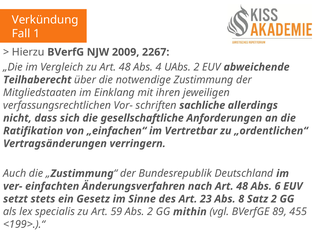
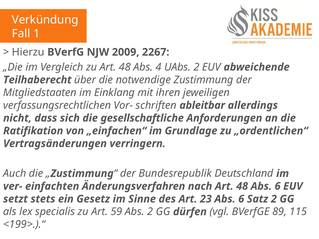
sachliche: sachliche -> ableitbar (202, 105)
Vertretbar: Vertretbar -> Grundlage (191, 131)
23 Abs 8: 8 -> 6 (241, 199)
mithin: mithin -> dürfen (190, 212)
455: 455 -> 115 (298, 212)
